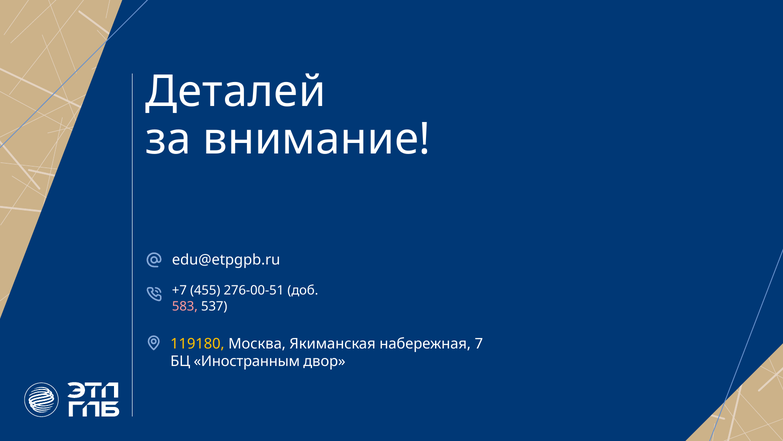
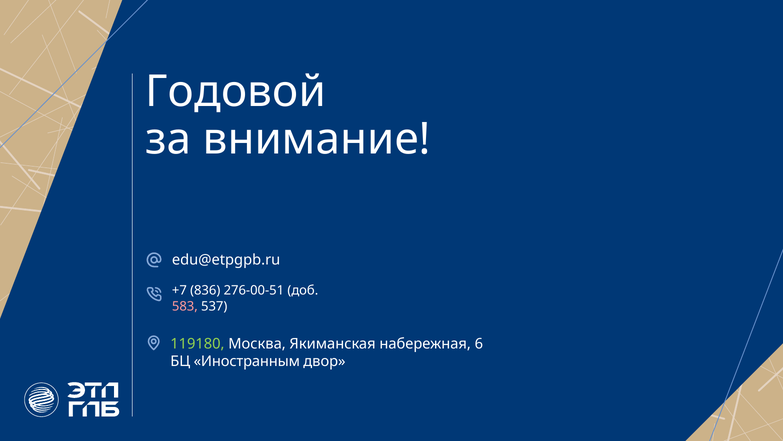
Деталей: Деталей -> Годовой (236, 92)
455: 455 -> 836 (205, 290)
119180 colour: yellow -> light green (197, 343)
7: 7 -> 6 (479, 343)
